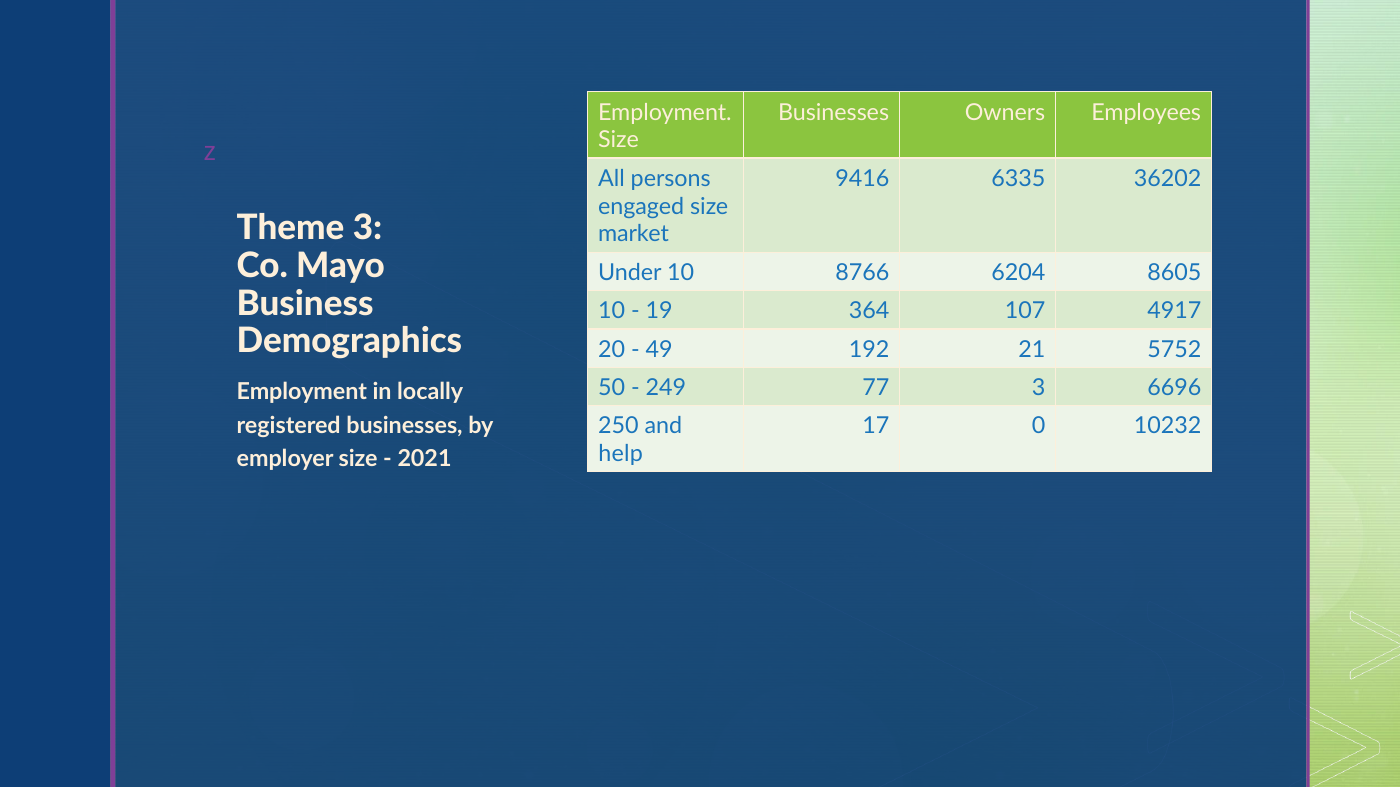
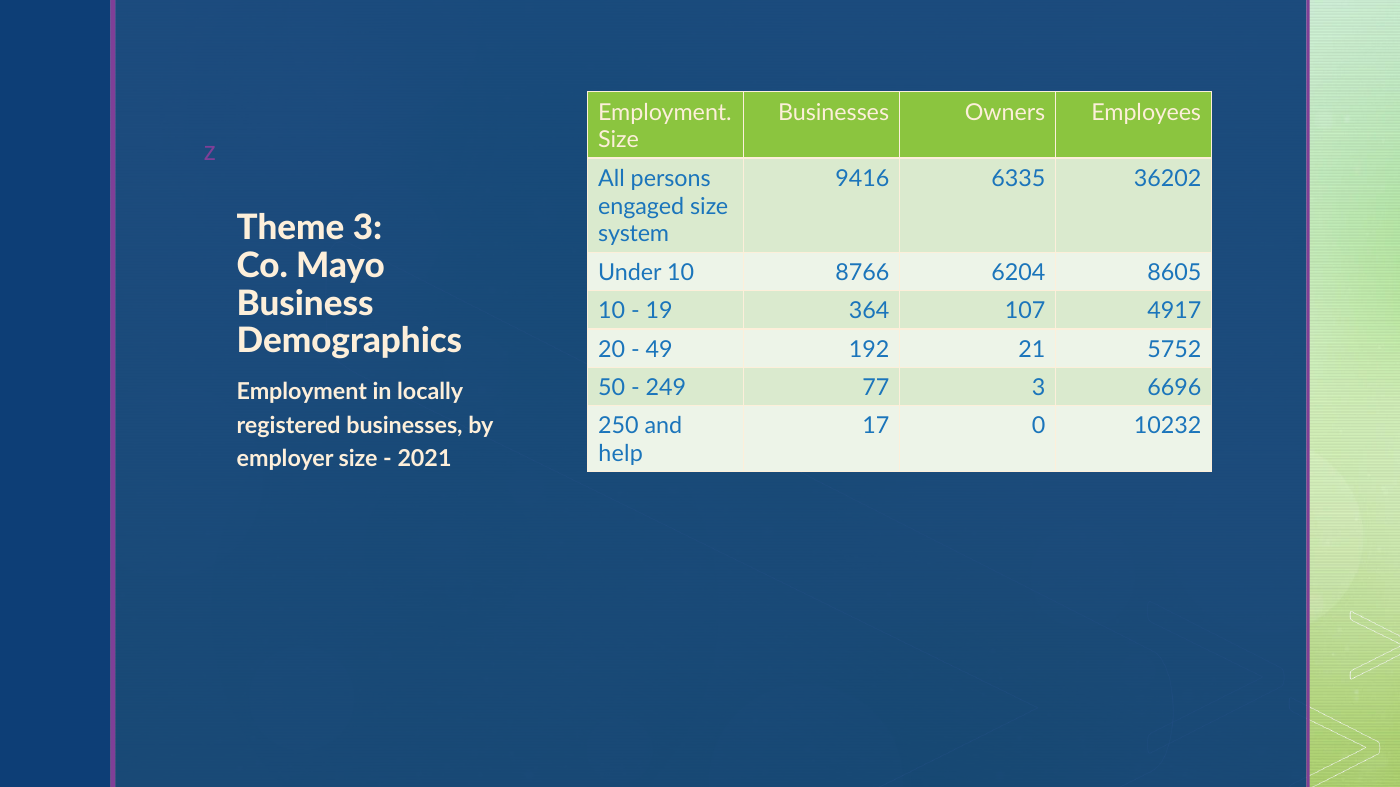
market: market -> system (634, 234)
